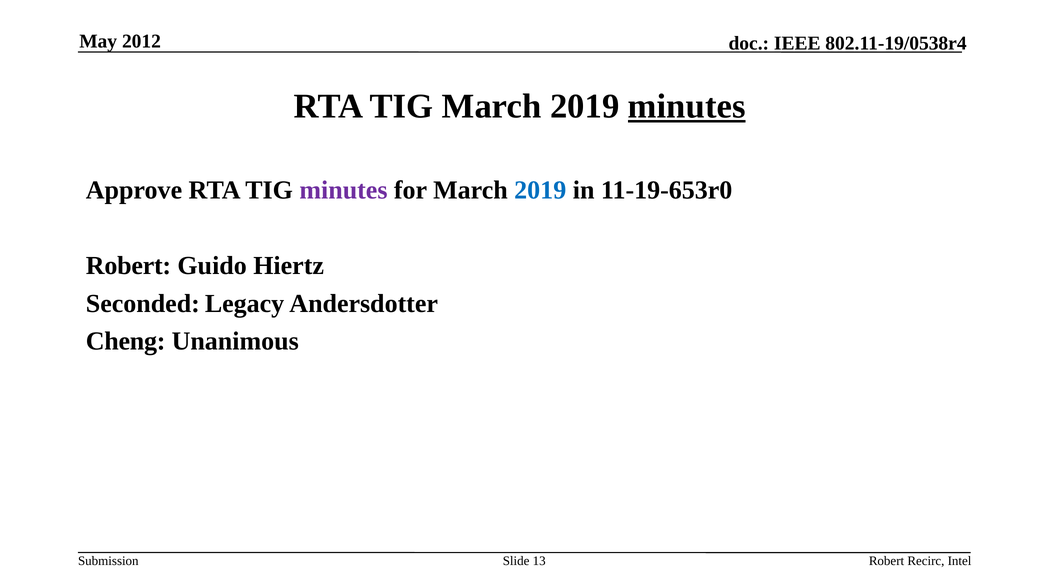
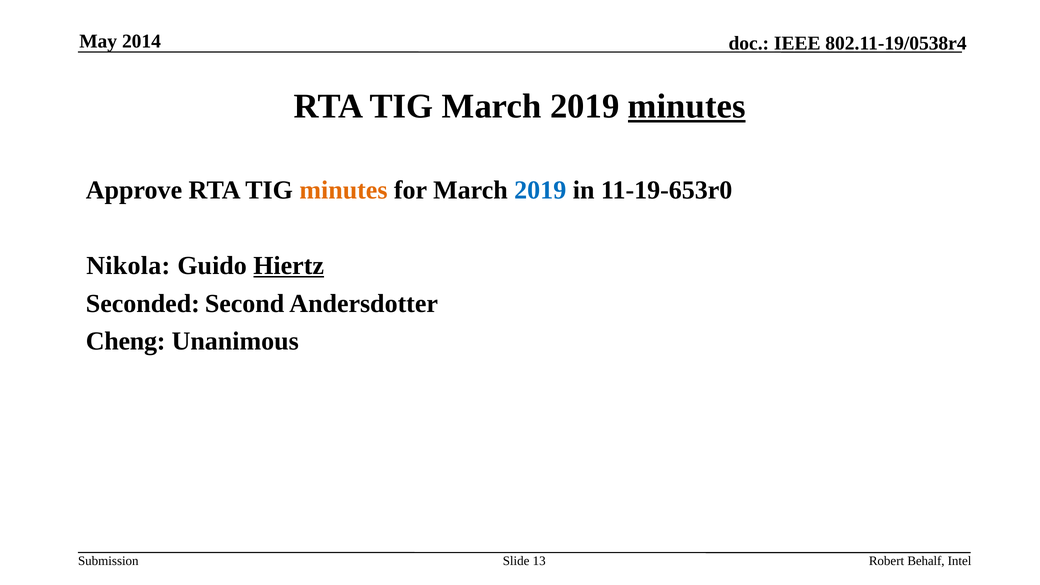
2012: 2012 -> 2014 (141, 41)
minutes colour: purple -> orange (343, 190)
Robert: Robert -> Nikola (128, 266)
Hiertz underline: none -> present (289, 266)
Legacy: Legacy -> Second (245, 303)
Recirc: Recirc -> Behalf (926, 561)
